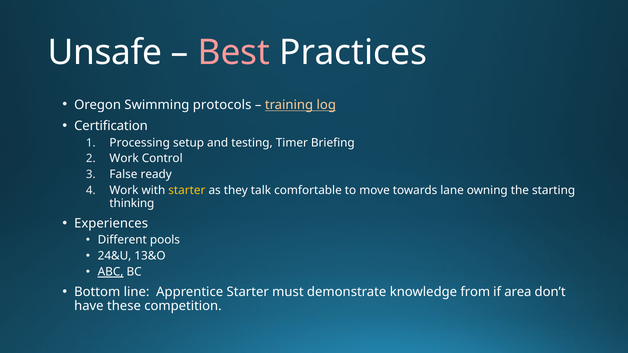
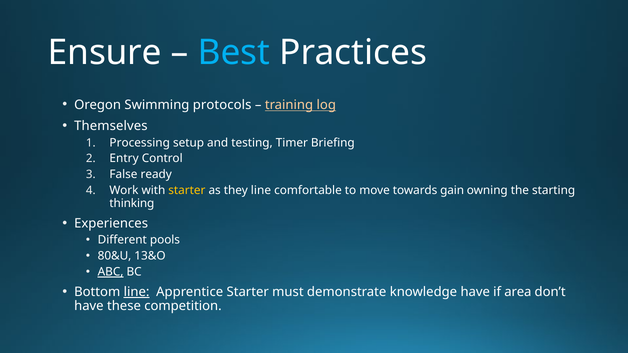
Unsafe: Unsafe -> Ensure (105, 53)
Best colour: pink -> light blue (234, 53)
Certification: Certification -> Themselves (111, 126)
Work: Work -> Entry (124, 159)
they talk: talk -> line (261, 191)
lane: lane -> gain (452, 191)
24&U: 24&U -> 80&U (115, 256)
line underline: none -> present (137, 292)
knowledge from: from -> have (475, 292)
